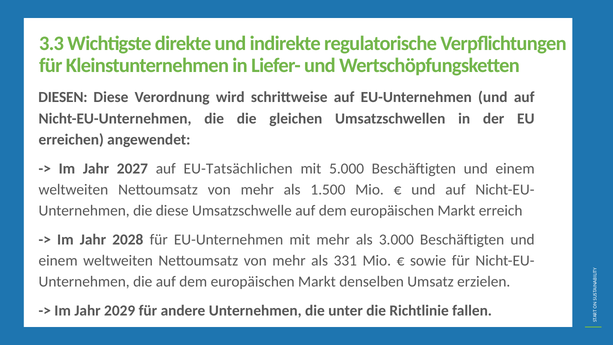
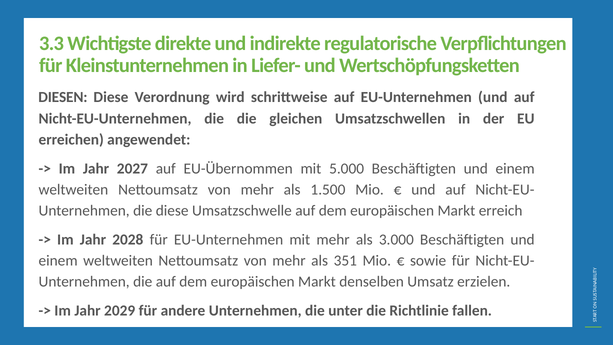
EU-Tatsächlichen: EU-Tatsächlichen -> EU-Übernommen (238, 168)
331: 331 -> 351 (345, 261)
